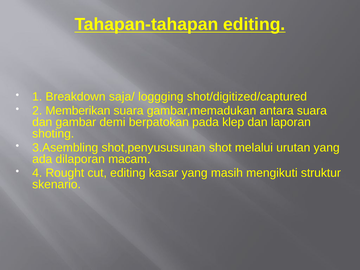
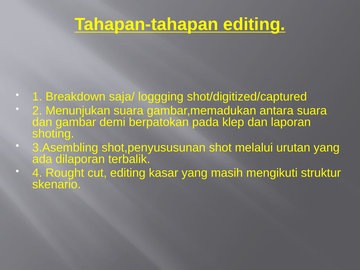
Memberikan: Memberikan -> Menunjukan (78, 111)
macam: macam -> terbalik (129, 159)
